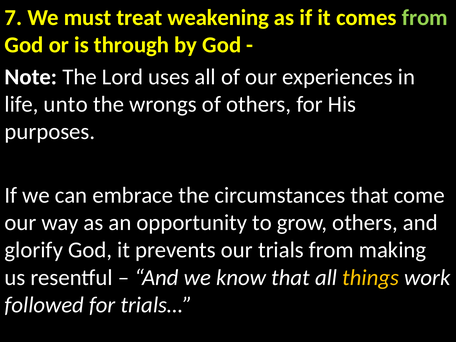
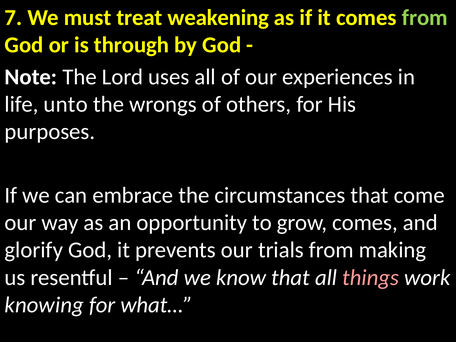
grow others: others -> comes (365, 223)
things colour: yellow -> pink (371, 277)
followed: followed -> knowing (44, 305)
trials…: trials… -> what… (157, 305)
